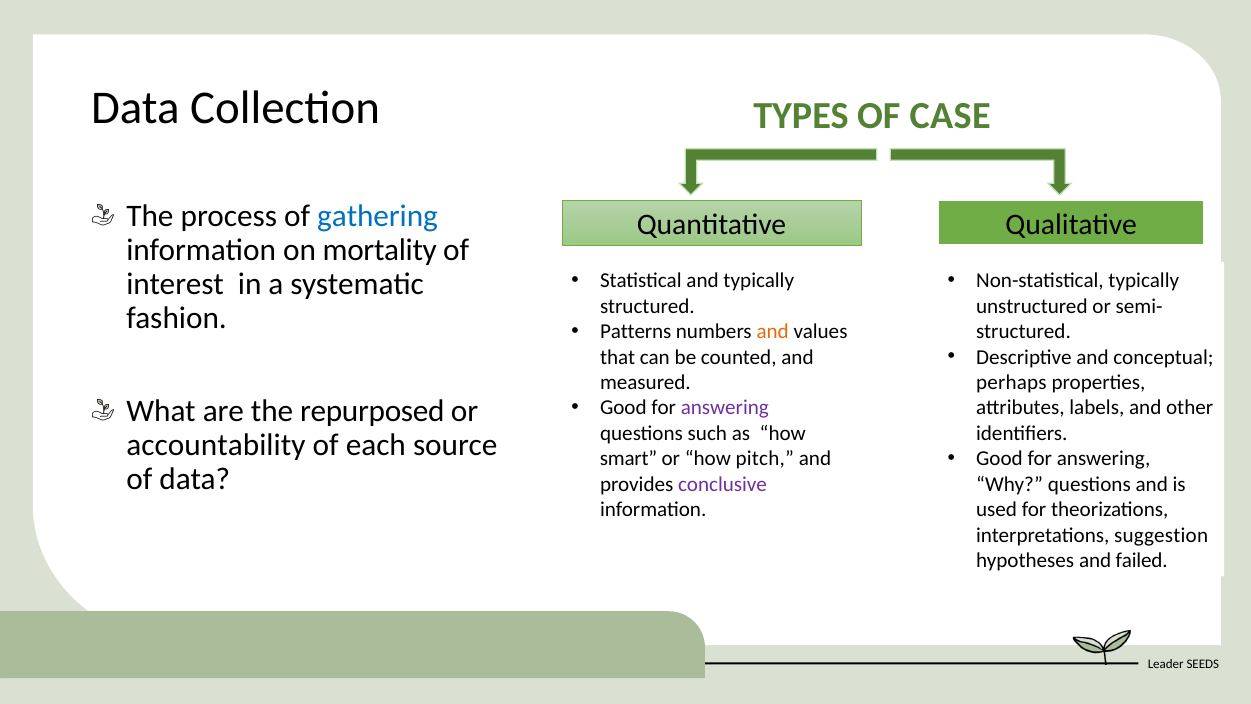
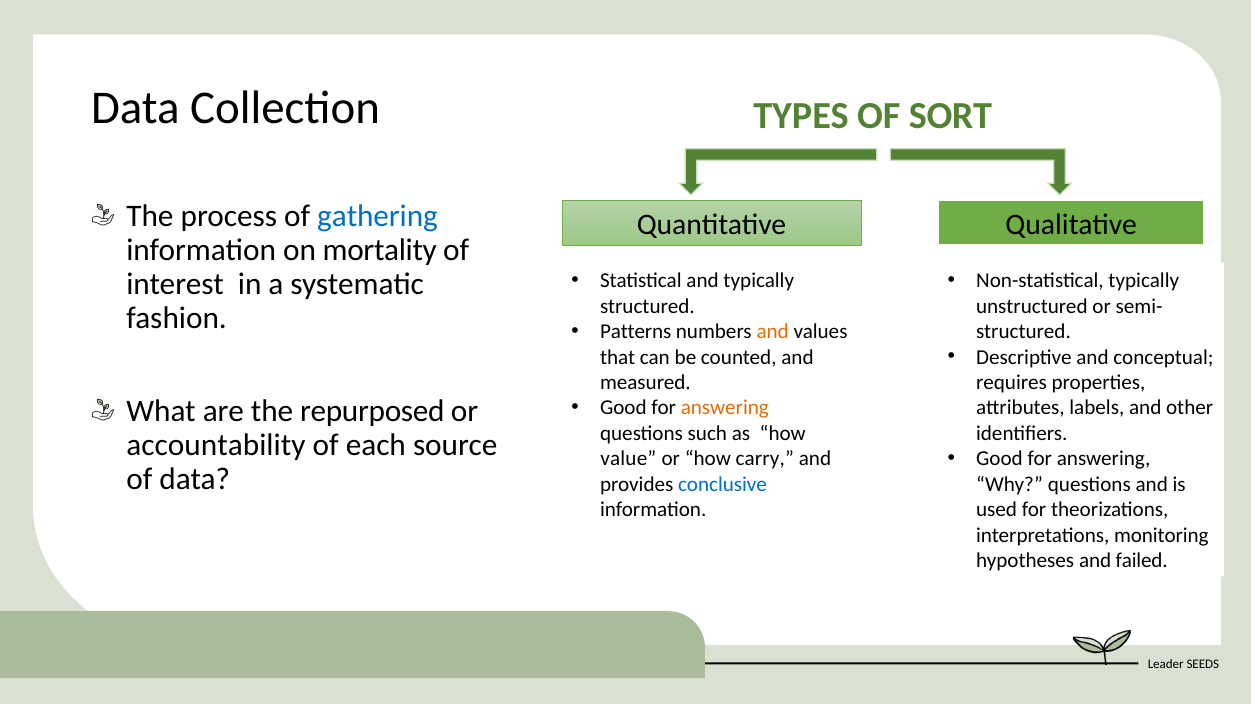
CASE: CASE -> SORT (950, 116)
perhaps: perhaps -> requires (1012, 382)
answering colour: purple -> orange (725, 408)
smart: smart -> value (628, 459)
pitch: pitch -> carry (765, 459)
conclusive colour: purple -> blue (723, 484)
suggestion: suggestion -> monitoring (1161, 535)
